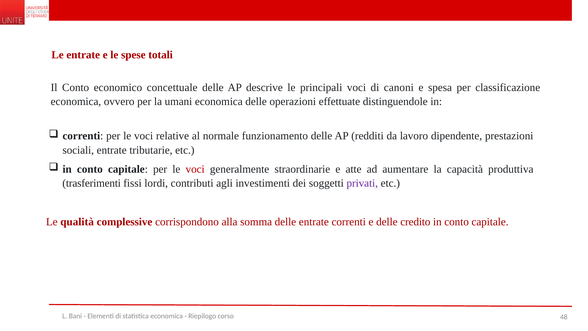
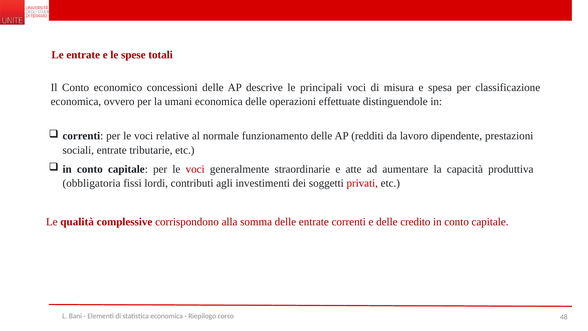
concettuale: concettuale -> concessioni (172, 87)
canoni: canoni -> misura (399, 87)
trasferimenti: trasferimenti -> obbligatoria (92, 183)
privati colour: purple -> red (362, 183)
